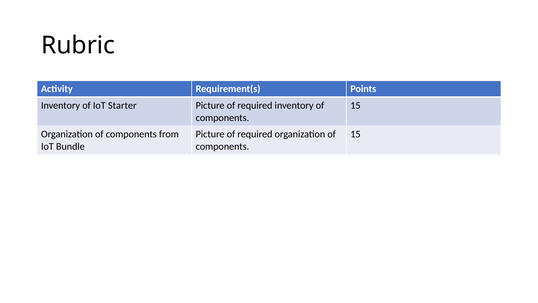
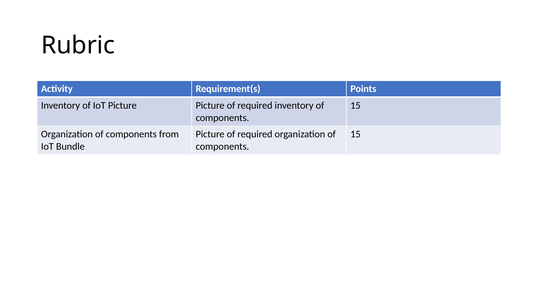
IoT Starter: Starter -> Picture (122, 105)
